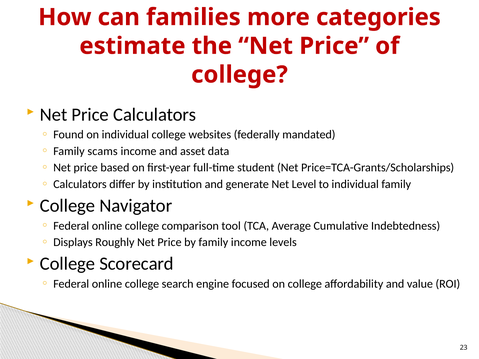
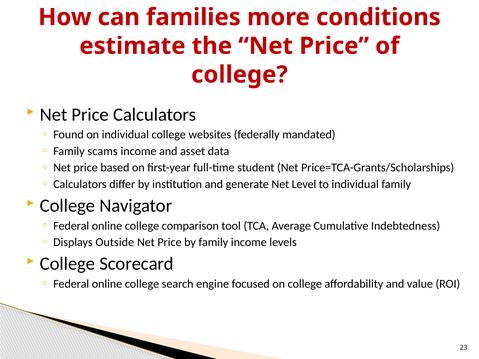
categories: categories -> conditions (378, 17)
Roughly: Roughly -> Outside (115, 242)
